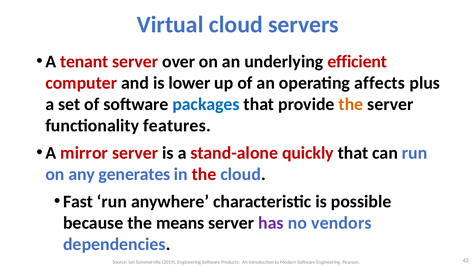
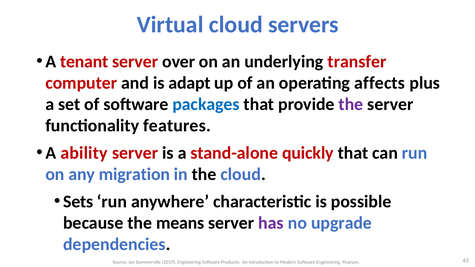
efficient: efficient -> transfer (357, 62)
lower: lower -> adapt (189, 83)
the colour: orange -> purple (351, 104)
mirror: mirror -> ability (84, 153)
generates: generates -> migration (134, 175)
the colour: red -> black (204, 175)
Fast: Fast -> Sets (78, 202)
vendors: vendors -> upgrade (341, 223)
